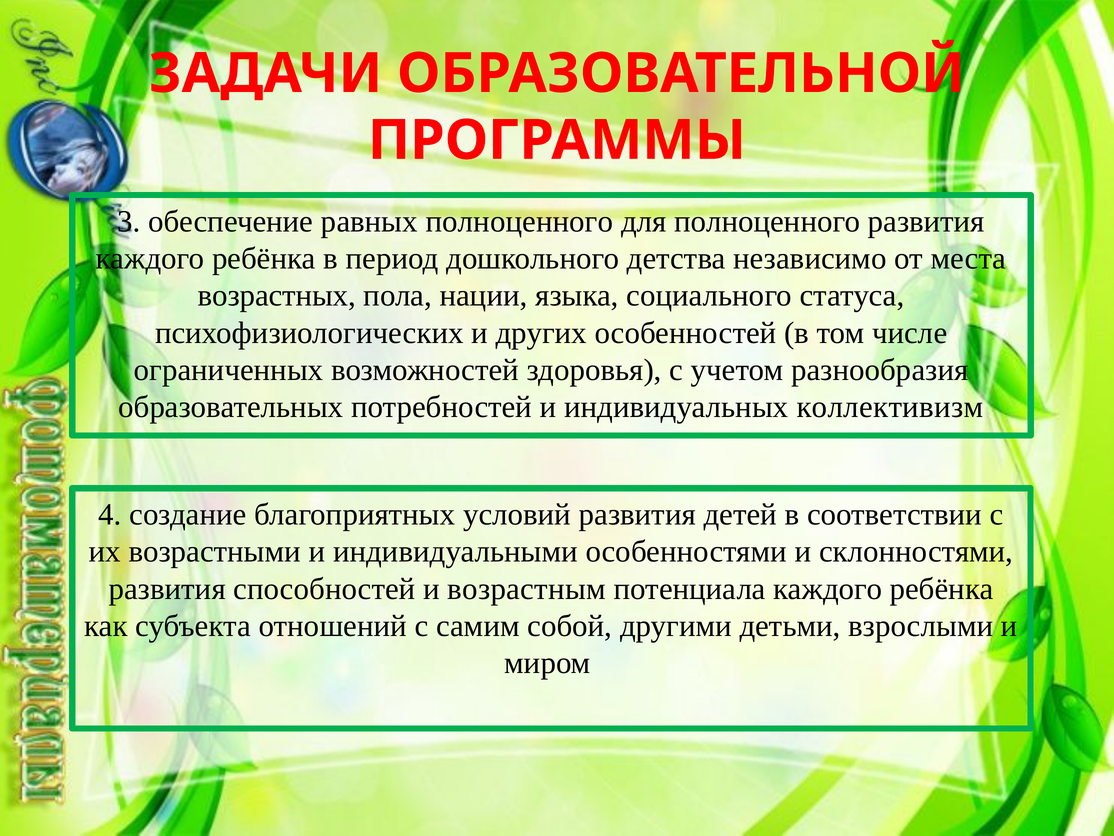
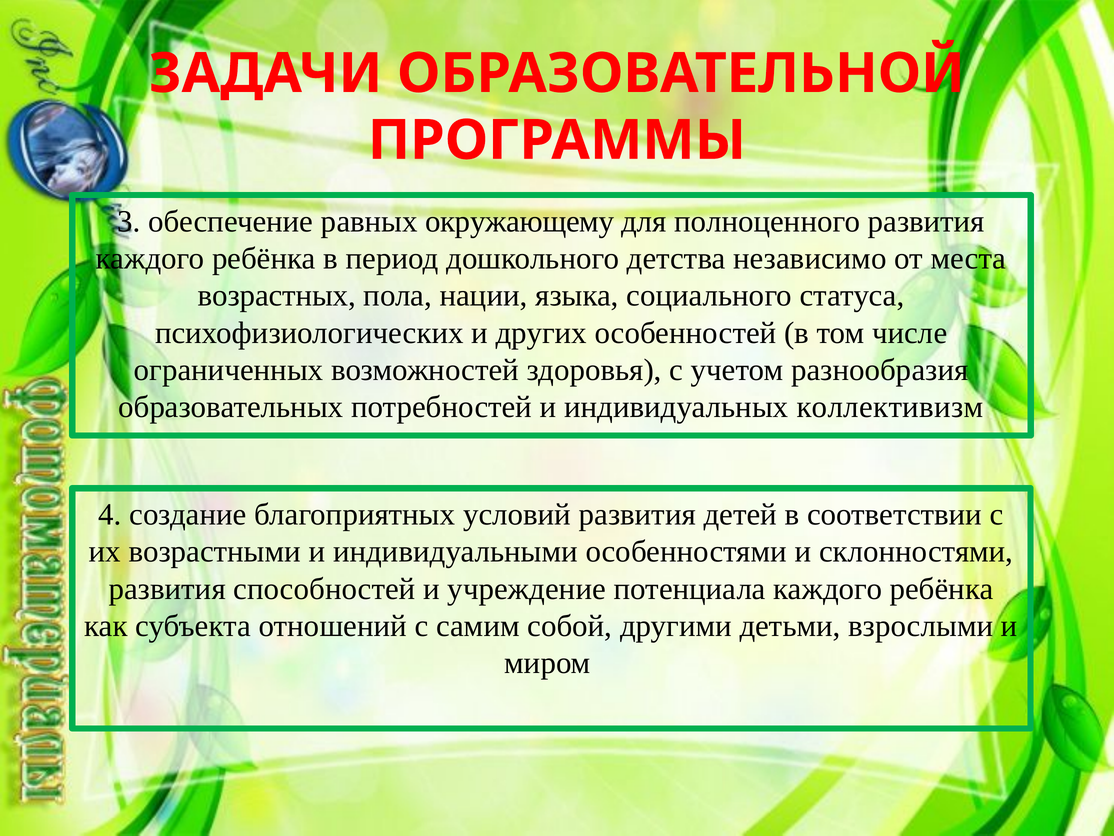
равных полноценного: полноценного -> окружающему (520, 221)
возрастным: возрастным -> учреждение (527, 588)
